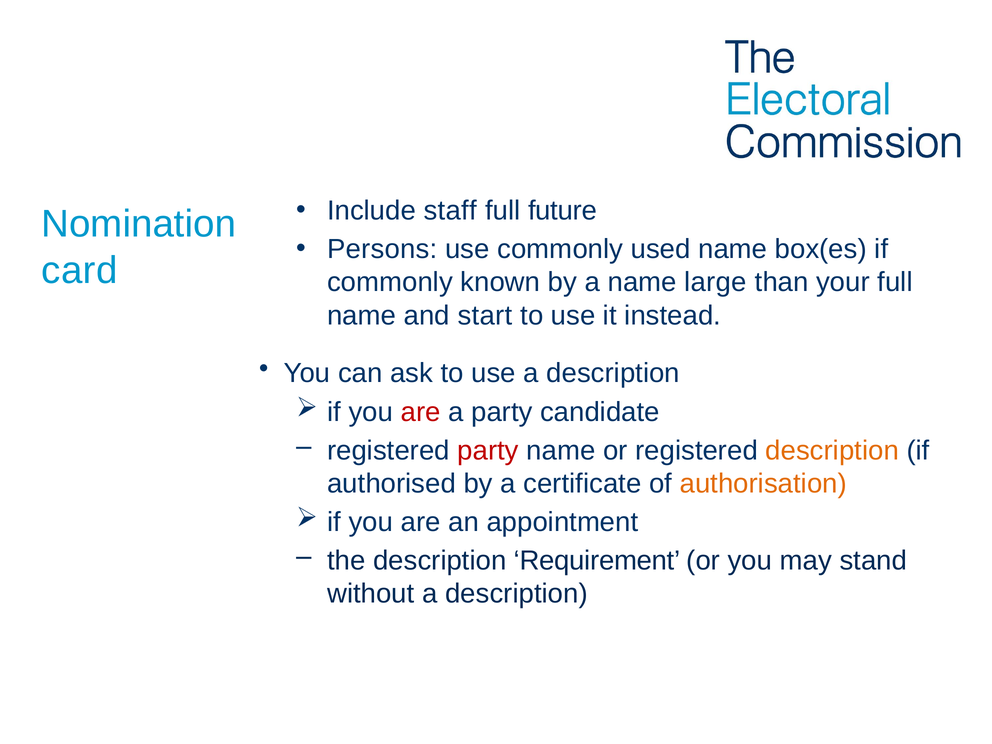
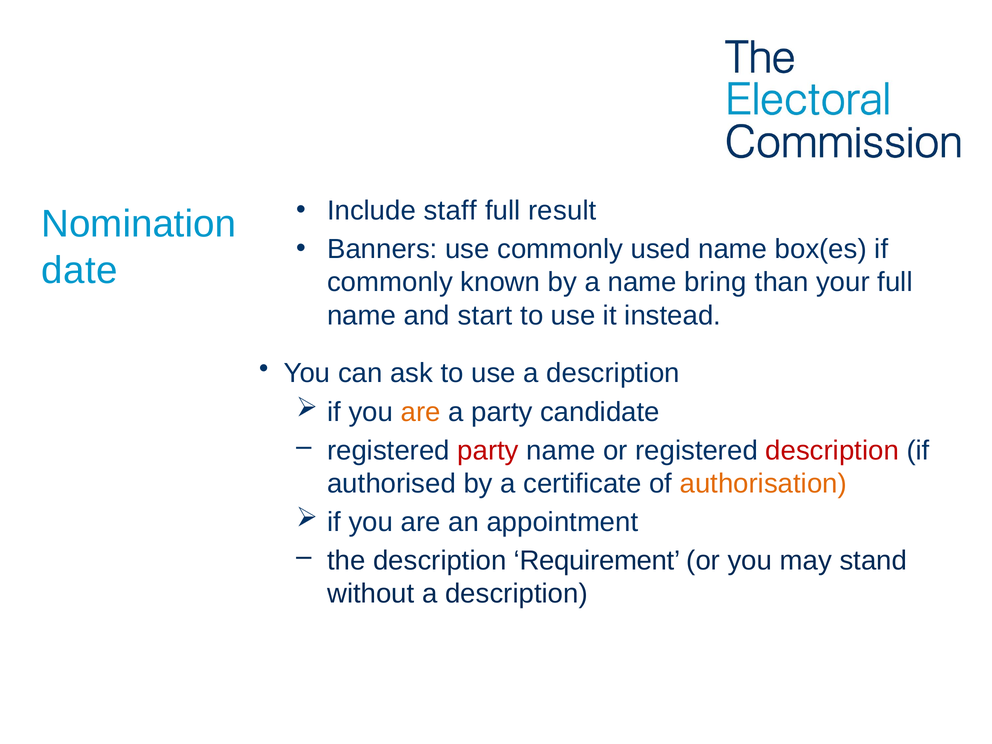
future: future -> result (562, 211)
Persons: Persons -> Banners (382, 249)
card: card -> date (80, 271)
large: large -> bring (716, 282)
are colour: red -> orange (421, 412)
description colour: orange -> red (832, 451)
